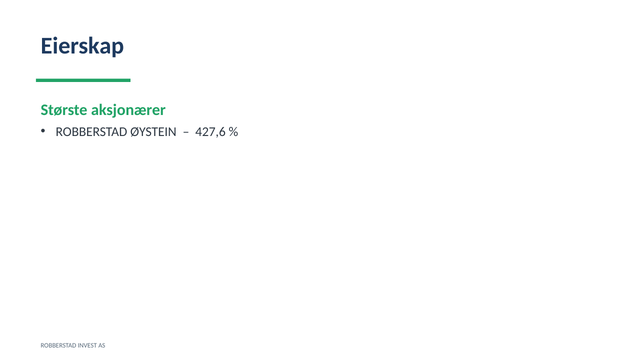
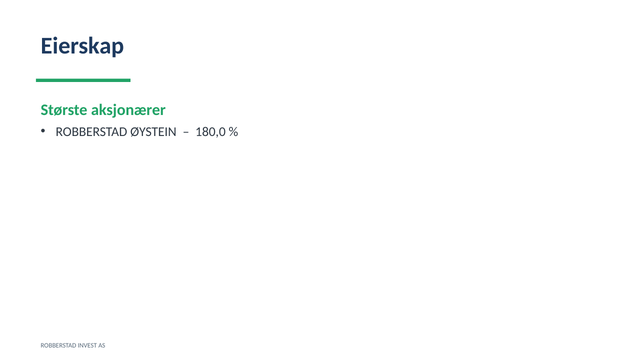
427,6: 427,6 -> 180,0 (210, 132)
